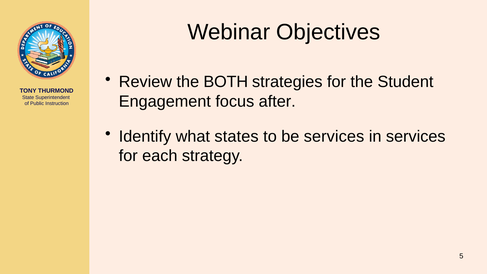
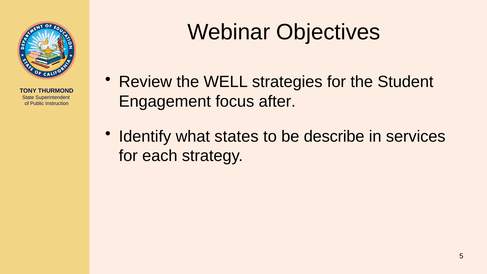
BOTH: BOTH -> WELL (226, 82)
be services: services -> describe (334, 136)
